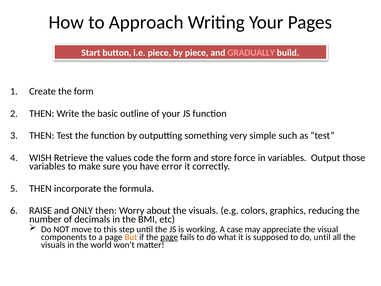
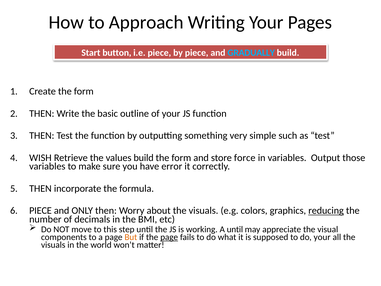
GRADUALLY colour: pink -> light blue (251, 53)
values code: code -> build (144, 158)
RAISE: RAISE -> PIECE (40, 210)
reducing underline: none -> present (326, 210)
A case: case -> until (235, 229)
do until: until -> your (322, 237)
